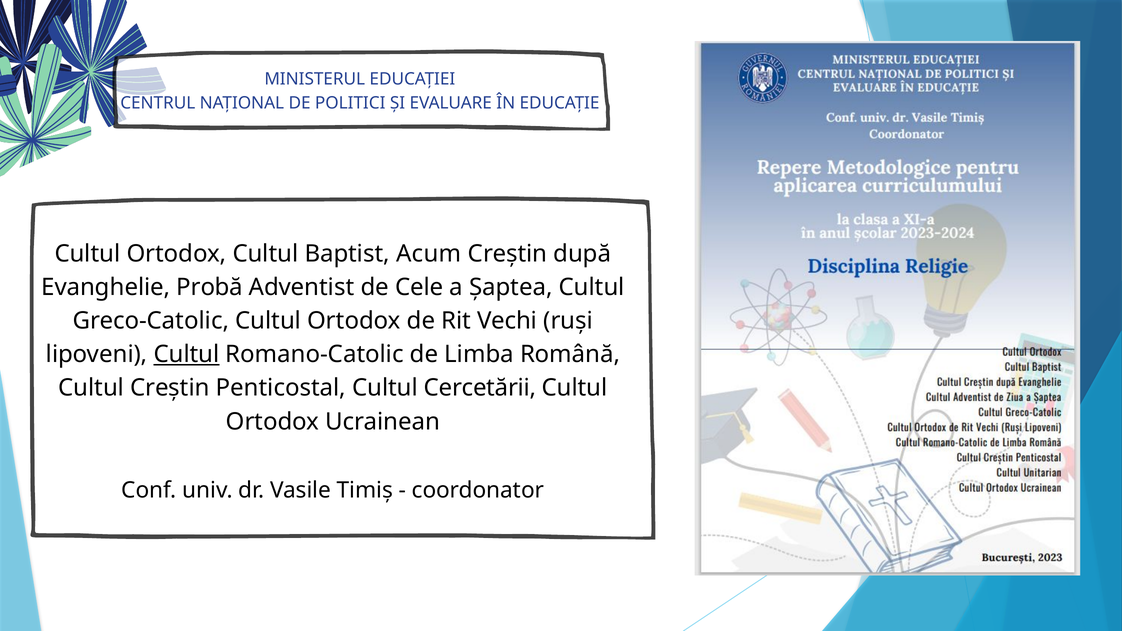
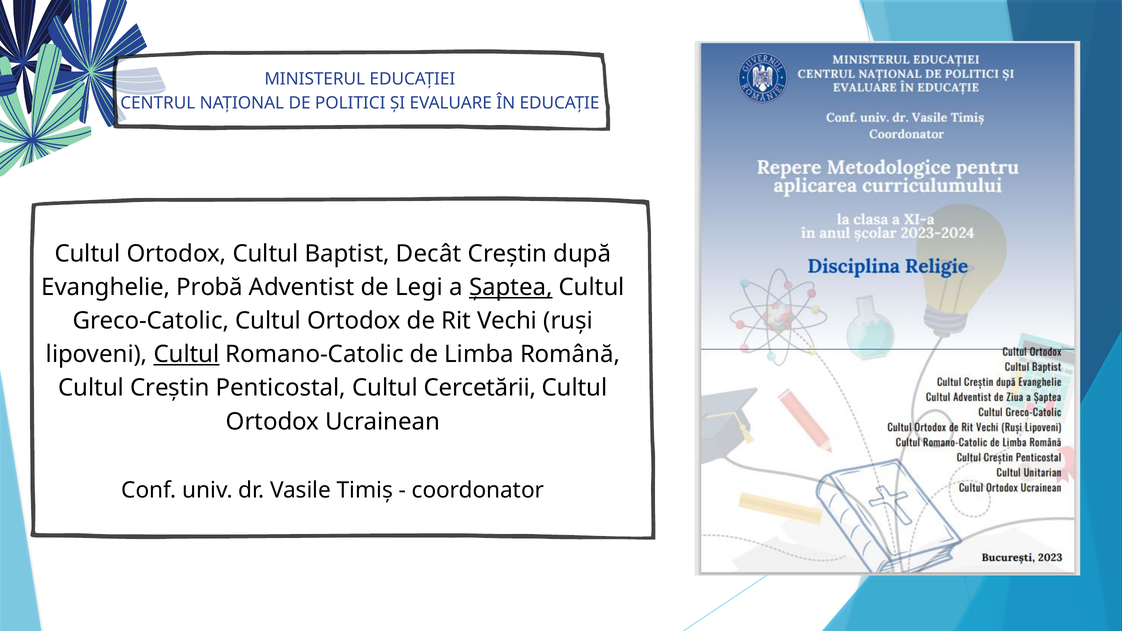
Acum: Acum -> Decât (429, 254)
Cele: Cele -> Legi (419, 287)
Șaptea underline: none -> present (511, 287)
